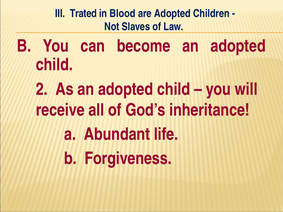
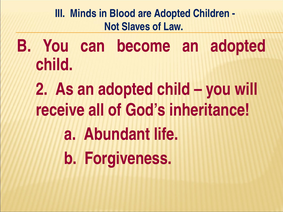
Trated: Trated -> Minds (83, 13)
